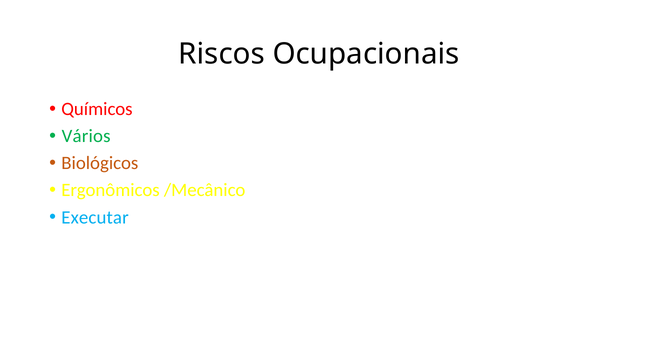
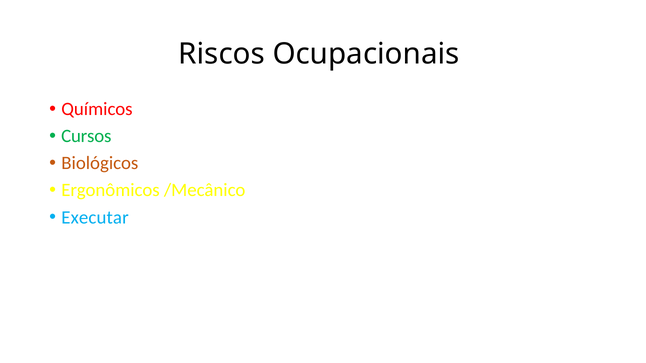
Vários: Vários -> Cursos (86, 136)
